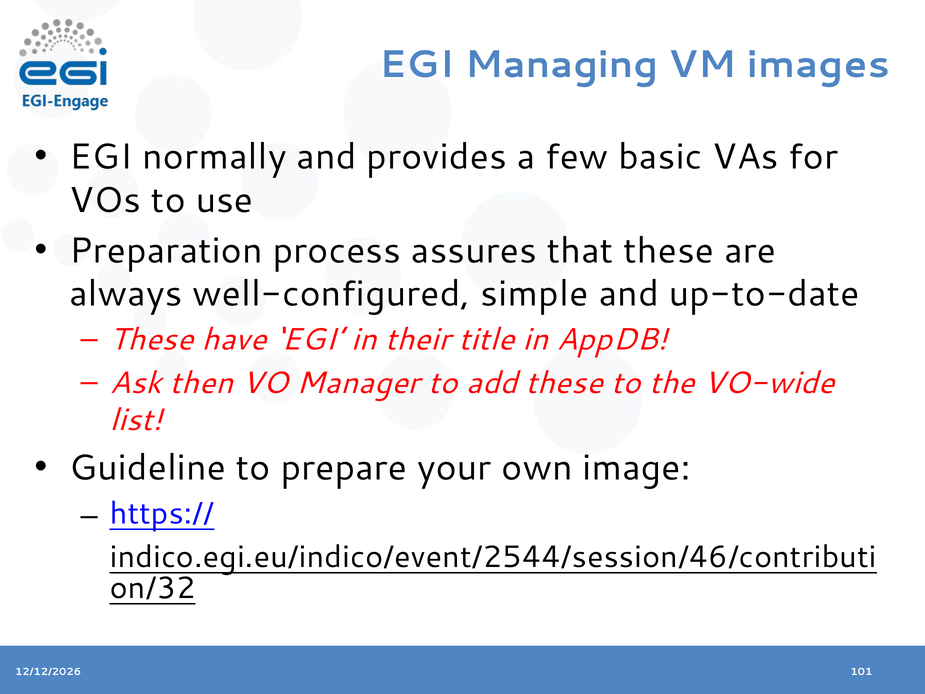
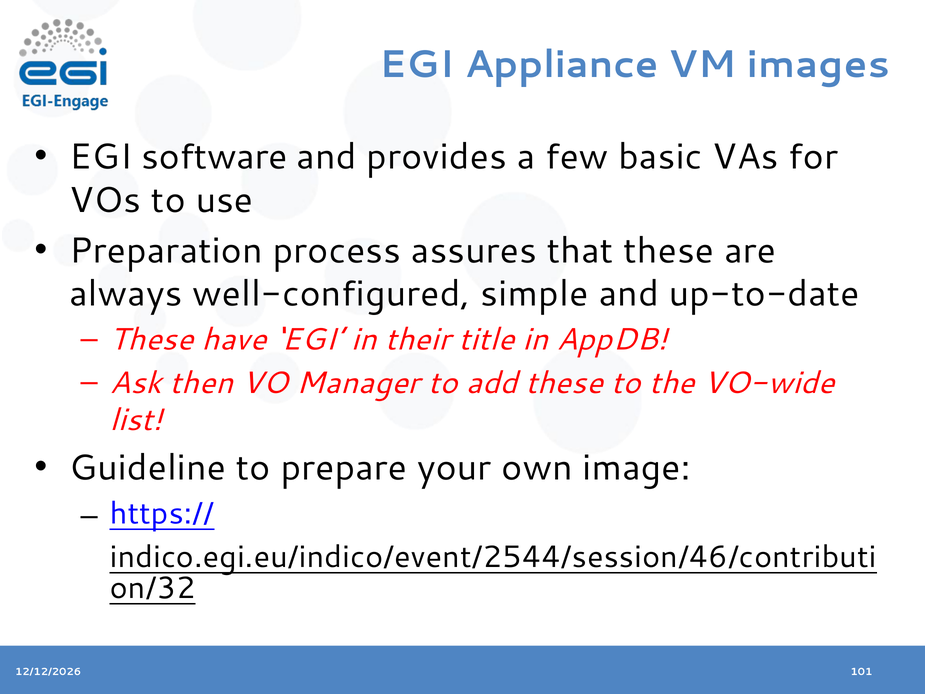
Managing: Managing -> Appliance (562, 65)
normally: normally -> software (215, 157)
